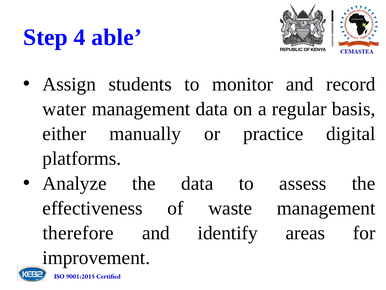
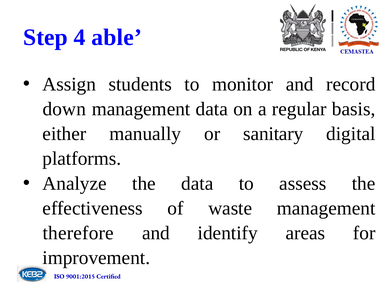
water: water -> down (64, 109)
practice: practice -> sanitary (273, 134)
